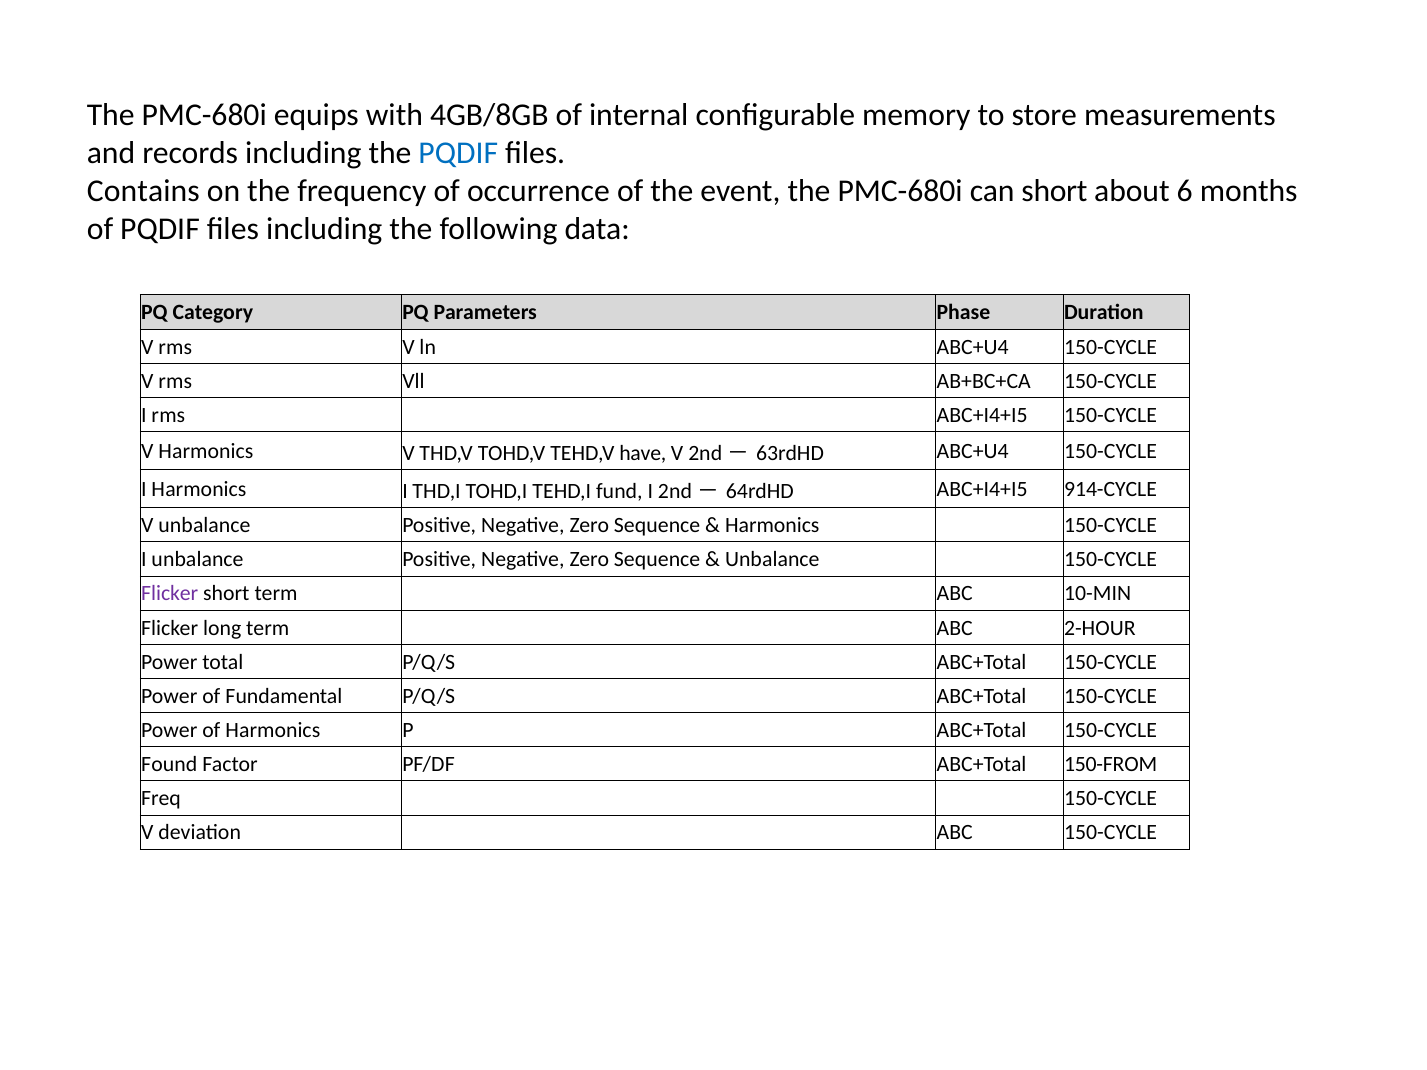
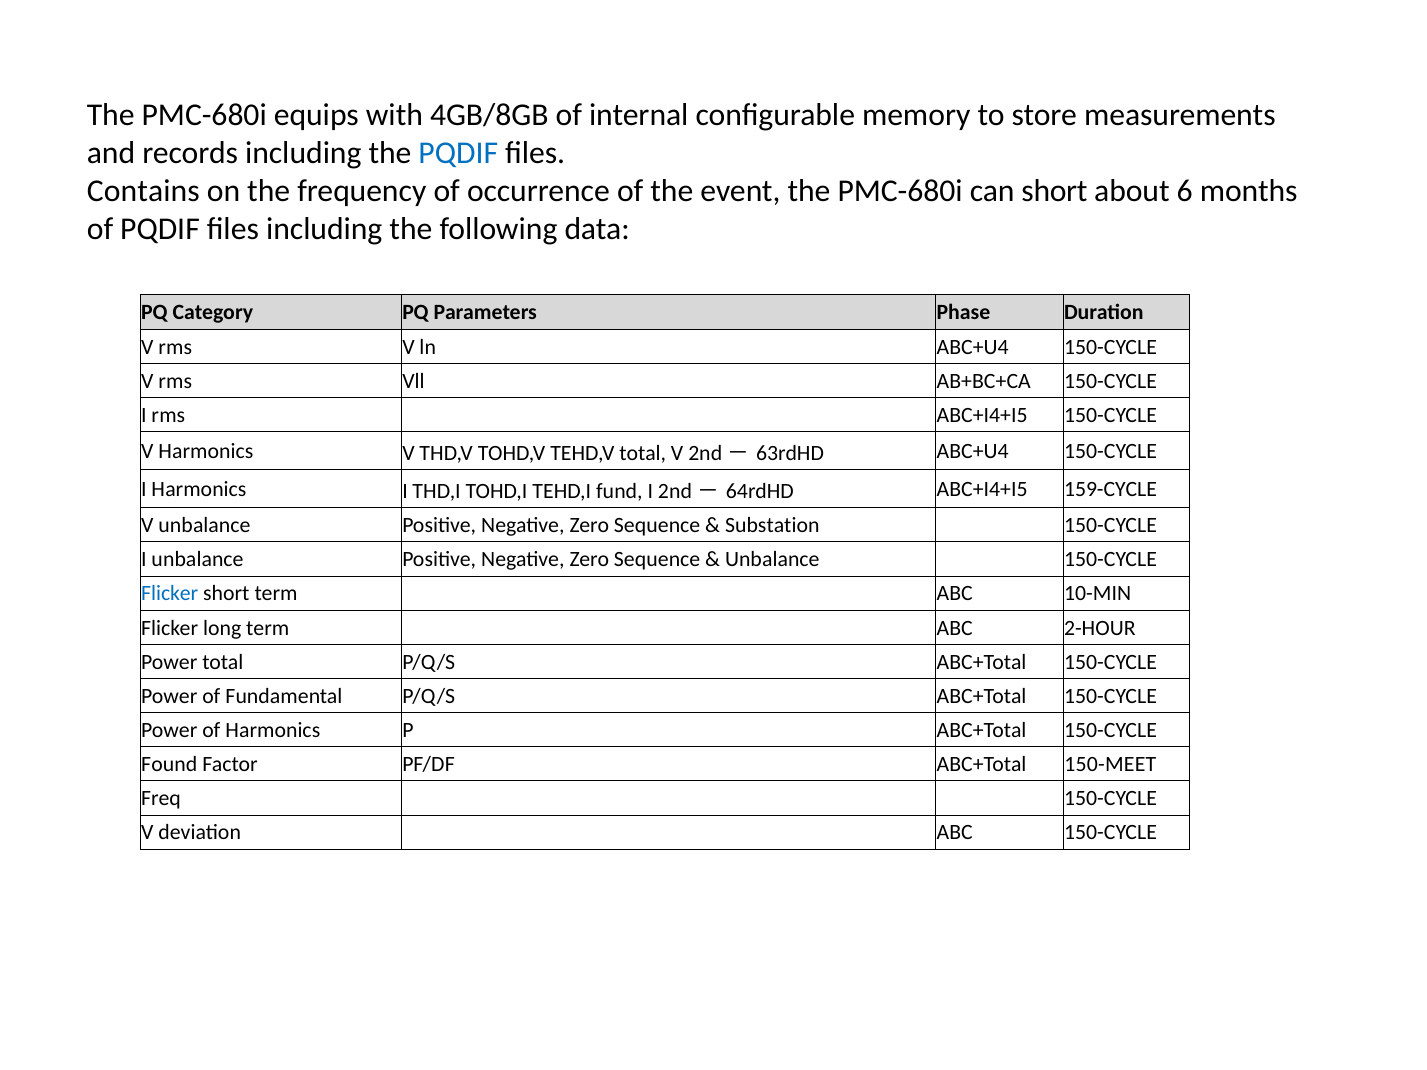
TEHD,V have: have -> total (643, 453)
914-CYCLE: 914-CYCLE -> 159-CYCLE (1111, 489)
Harmonics: Harmonics -> Substation (772, 526)
Flicker colour: purple -> blue (170, 594)
150-FROM: 150-FROM -> 150-MEET (1110, 765)
